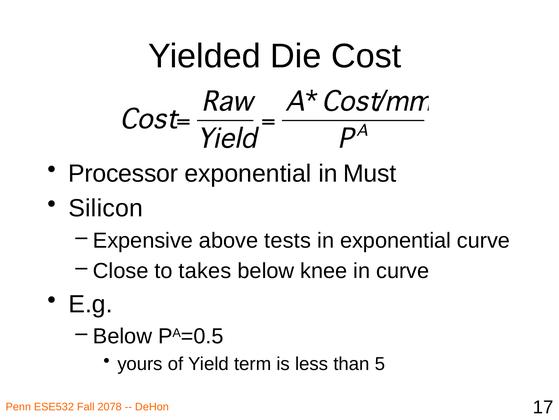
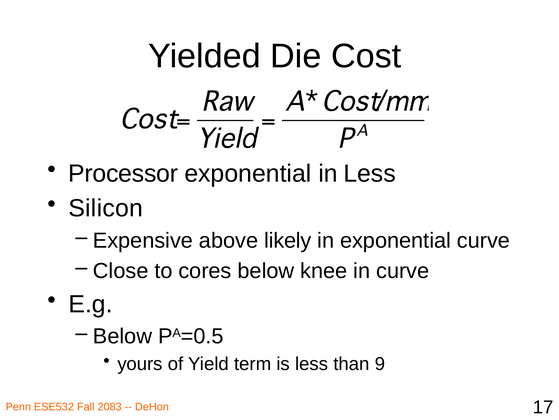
in Must: Must -> Less (370, 173)
tests: tests -> likely (288, 240)
takes: takes -> cores (205, 271)
5: 5 -> 9 (380, 364)
2078: 2078 -> 2083 (110, 406)
